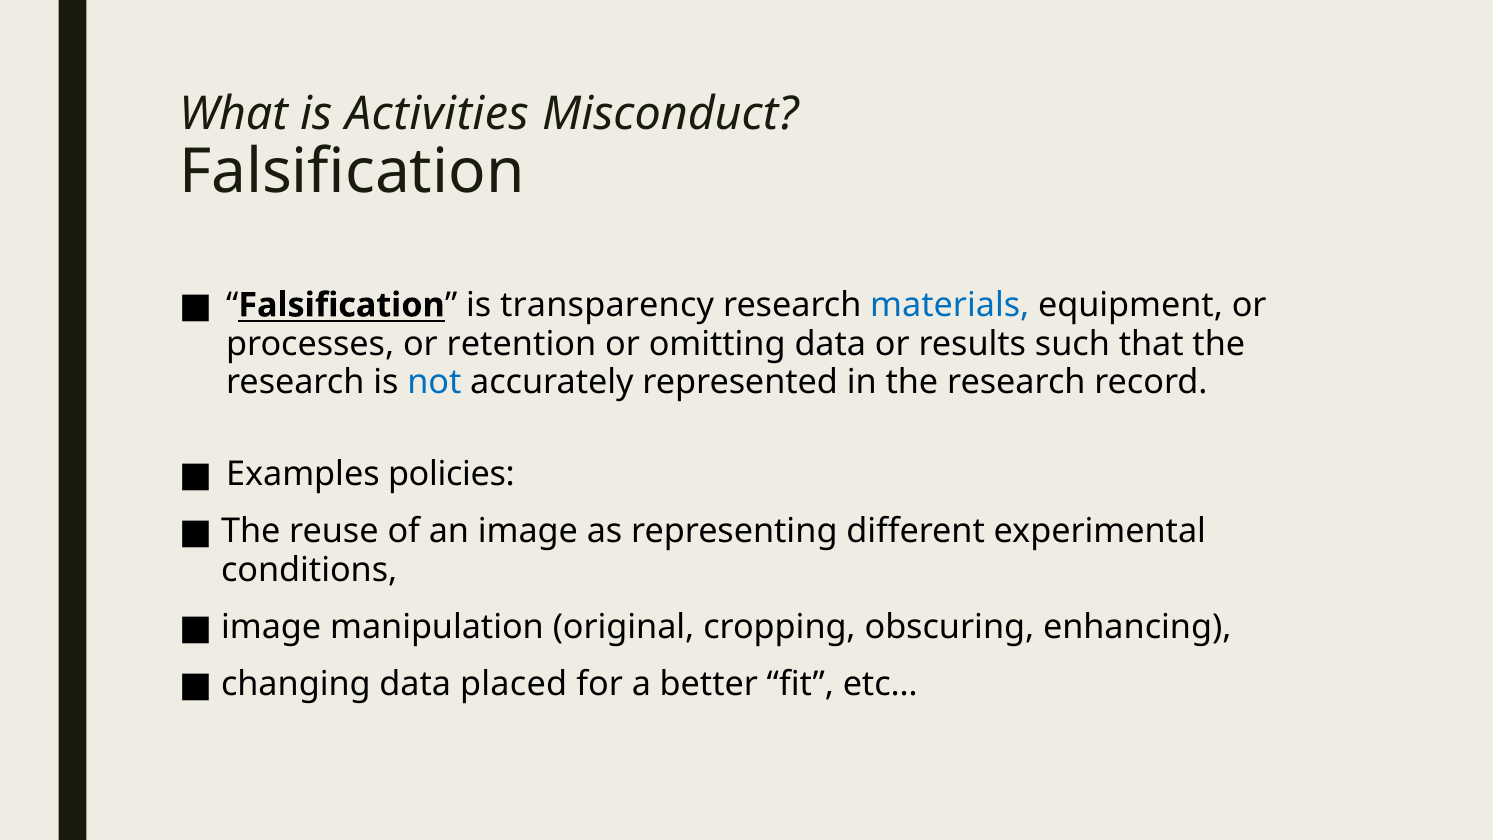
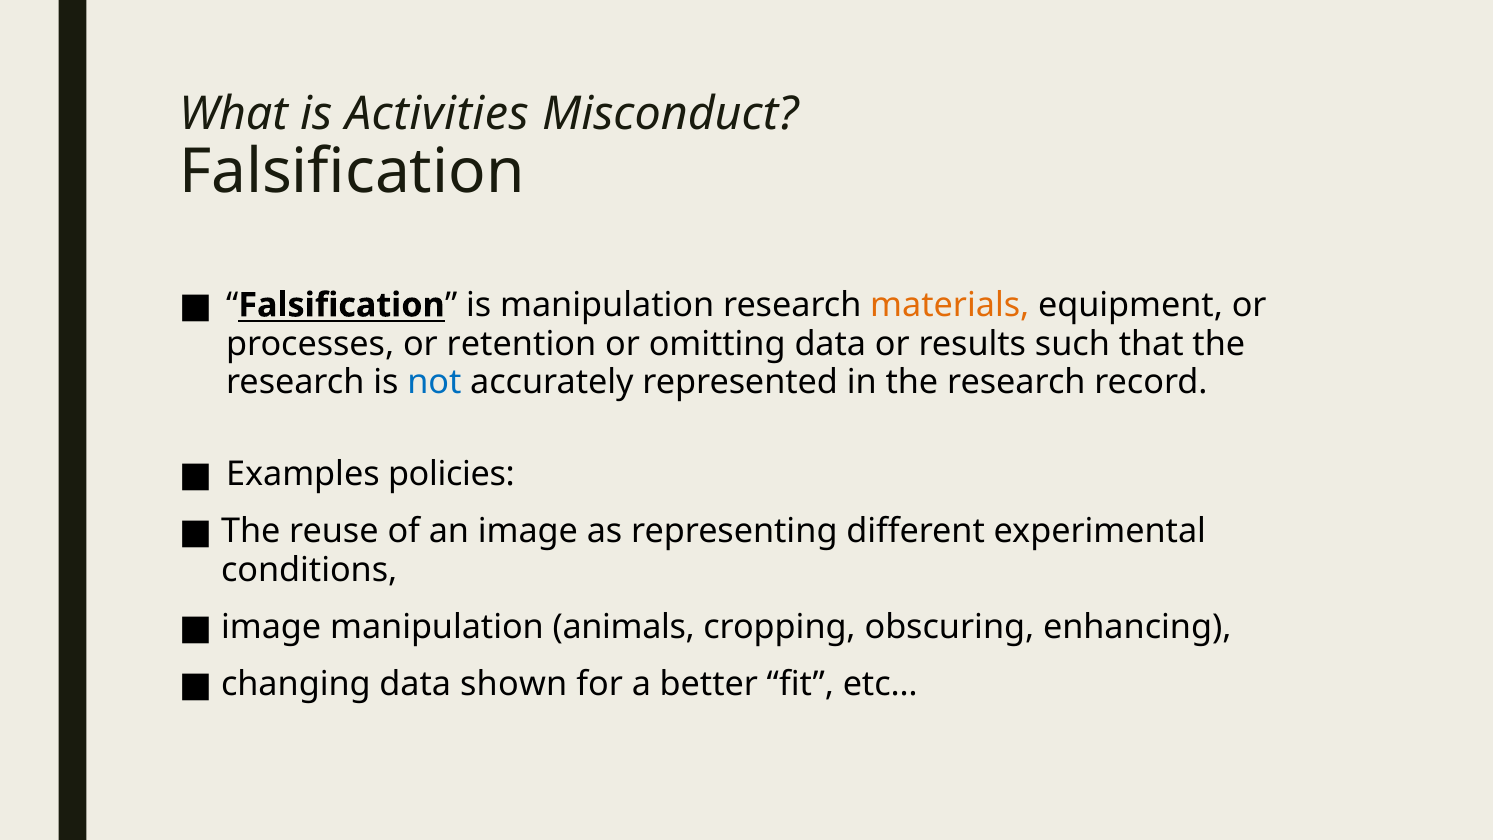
is transparency: transparency -> manipulation (607, 305)
materials colour: blue -> orange (950, 305)
original: original -> animals (624, 627)
placed: placed -> shown (514, 684)
